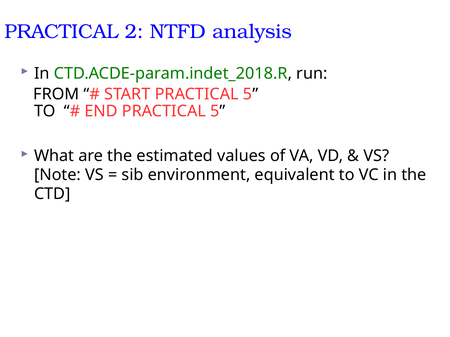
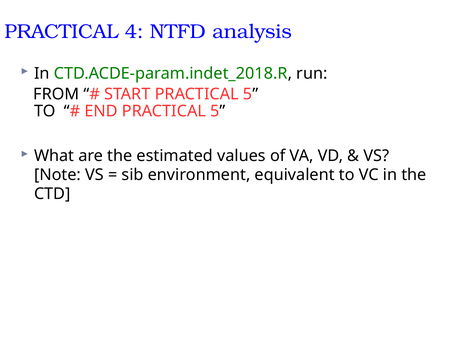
2: 2 -> 4 (134, 32)
